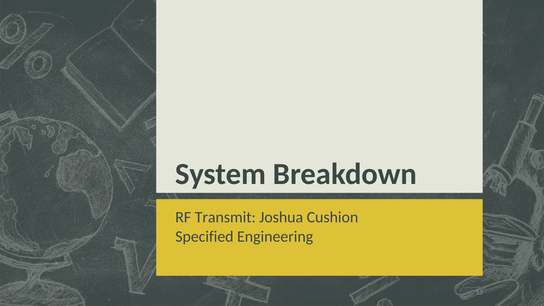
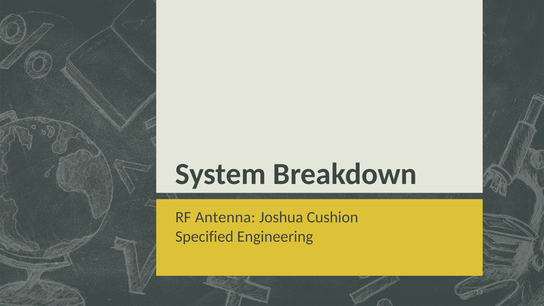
Transmit: Transmit -> Antenna (225, 217)
